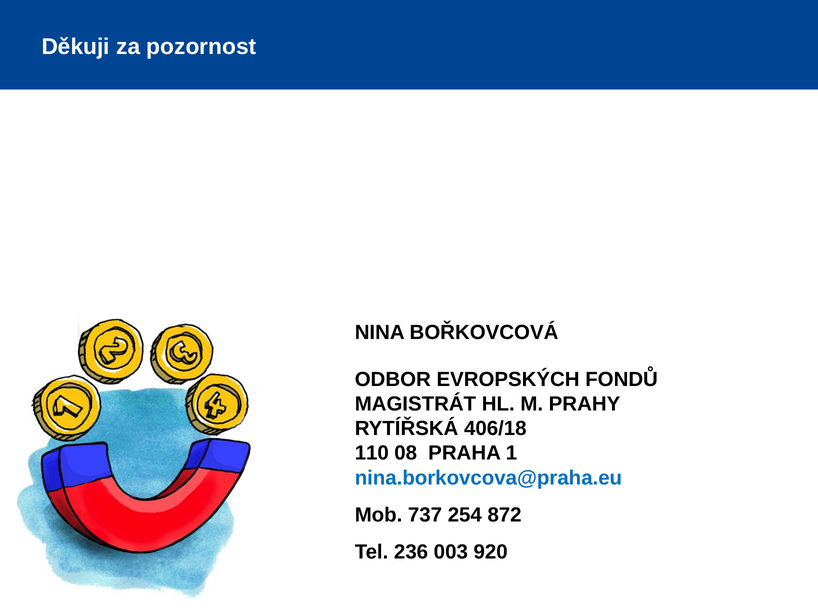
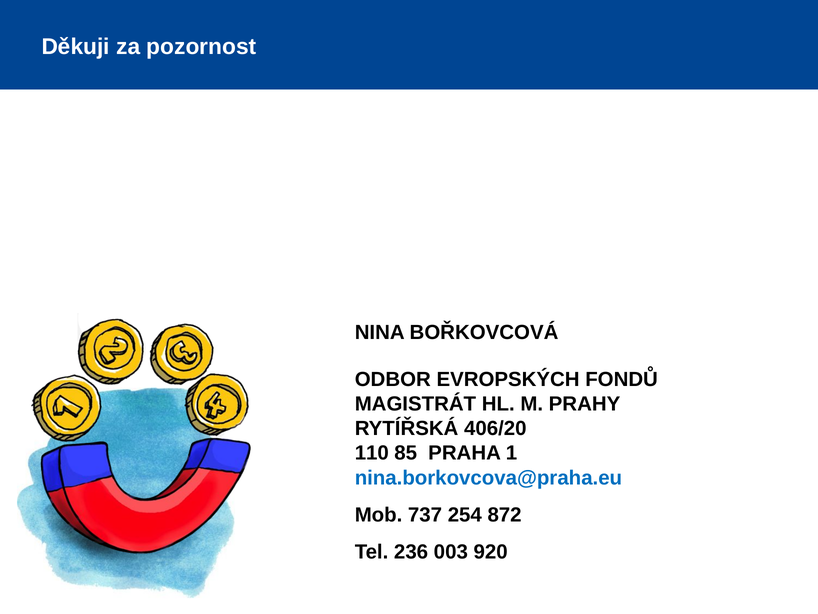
406/18: 406/18 -> 406/20 (495, 428)
08: 08 -> 85 (406, 453)
